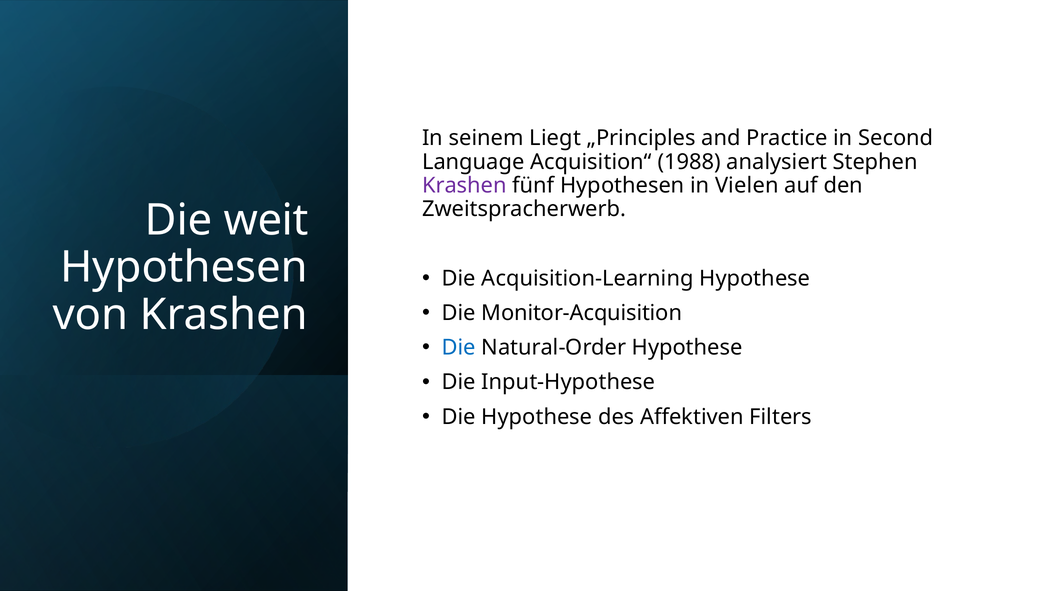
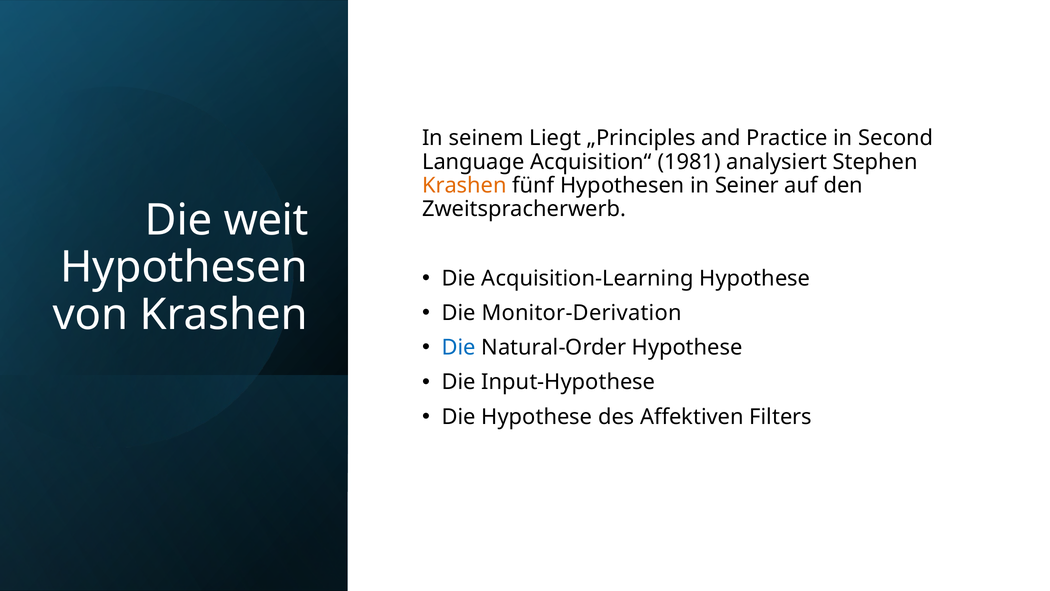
1988: 1988 -> 1981 (689, 162)
Krashen colour: purple -> orange (464, 185)
Vielen: Vielen -> Seiner (747, 185)
Monitor-Acquisition: Monitor-Acquisition -> Monitor-Derivation (582, 313)
